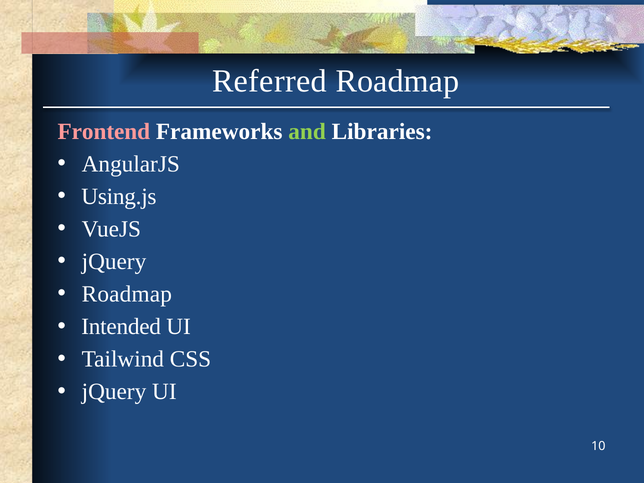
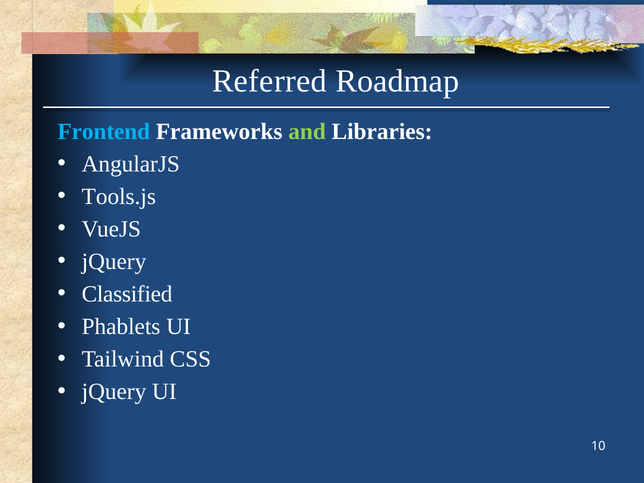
Frontend colour: pink -> light blue (104, 131)
Using.js: Using.js -> Tools.js (119, 197)
Roadmap: Roadmap -> Classified (127, 294)
Intended: Intended -> Phablets (121, 327)
